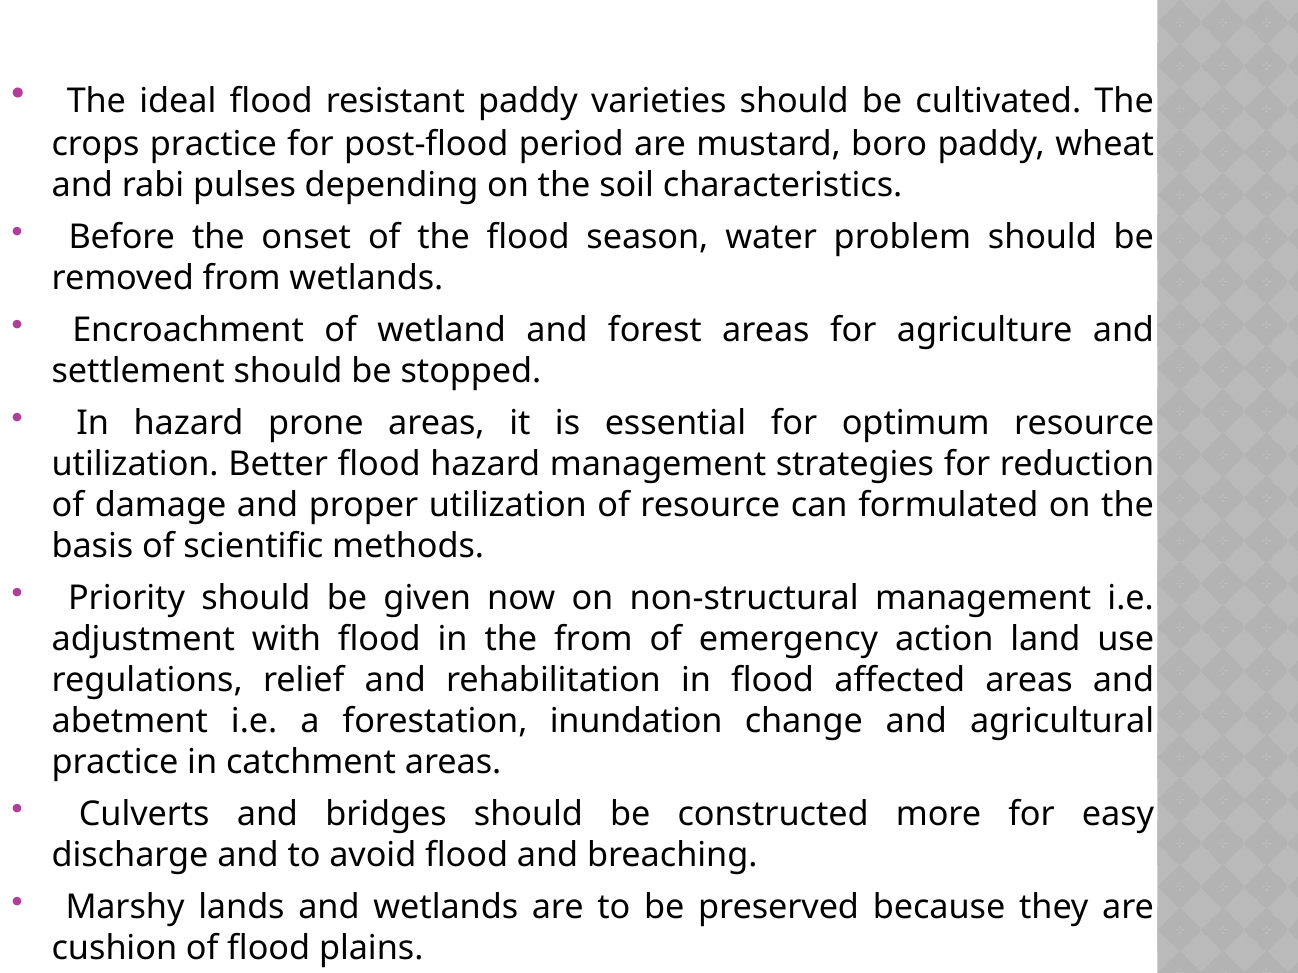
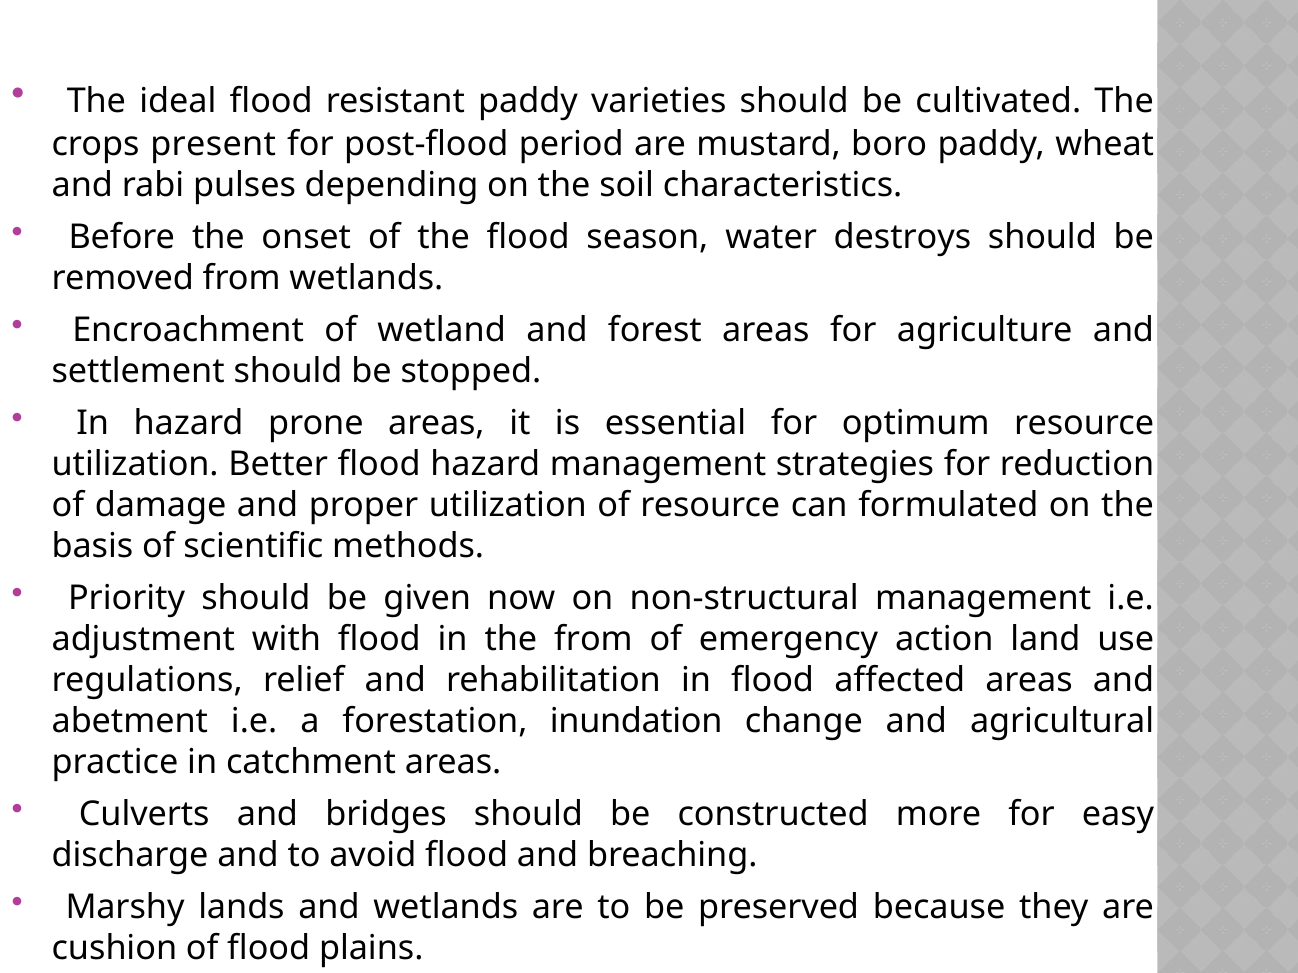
crops practice: practice -> present (213, 144)
problem: problem -> destroys (902, 237)
